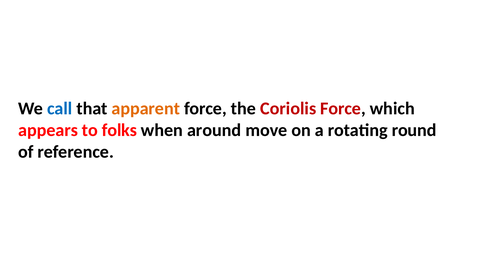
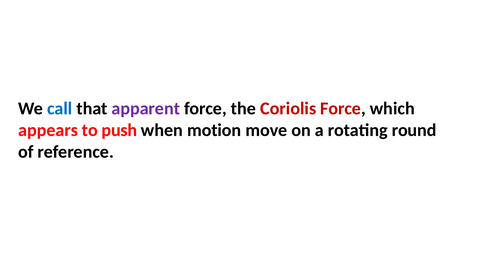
apparent colour: orange -> purple (146, 109)
folks: folks -> push (119, 131)
around: around -> motion (214, 131)
